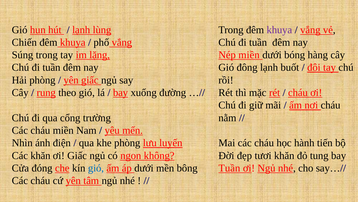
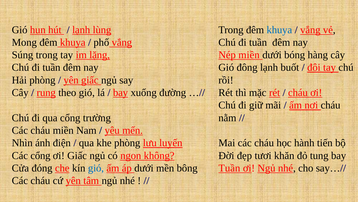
khuya colour: purple -> blue (279, 30)
Chiến: Chiến -> Mong (24, 42)
Các khăn: khăn -> cổng (40, 155)
